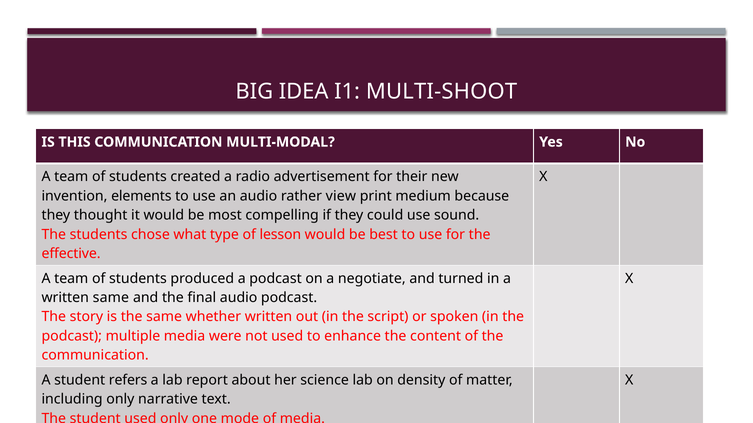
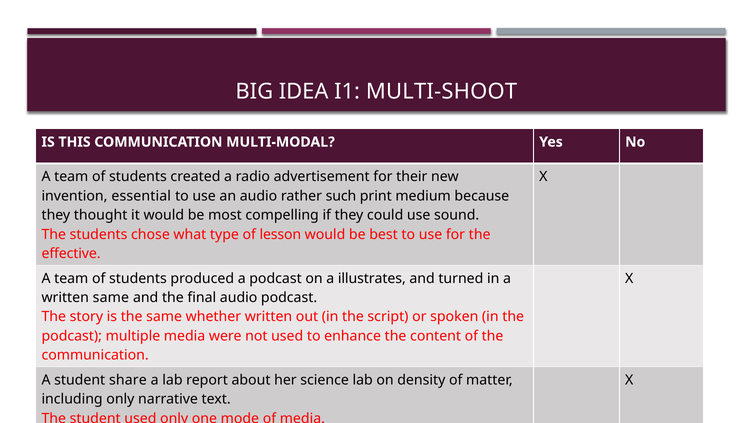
elements: elements -> essential (141, 196)
view: view -> such (341, 196)
negotiate: negotiate -> illustrates (372, 279)
refers: refers -> share (128, 380)
